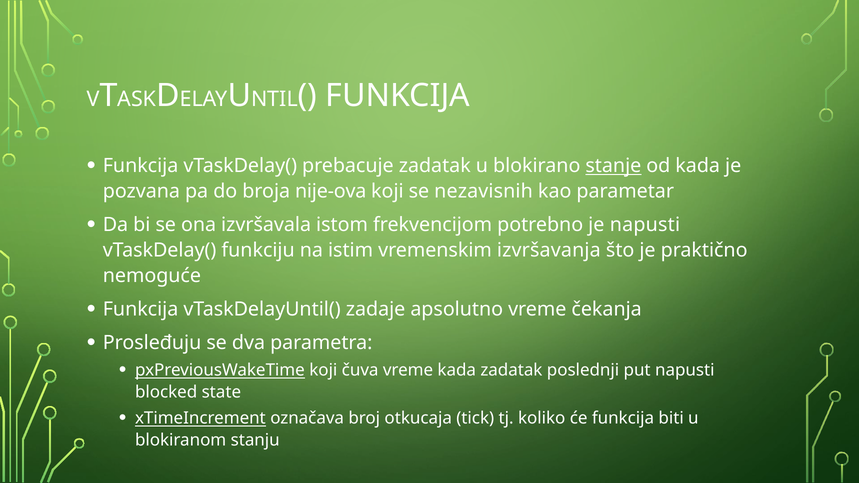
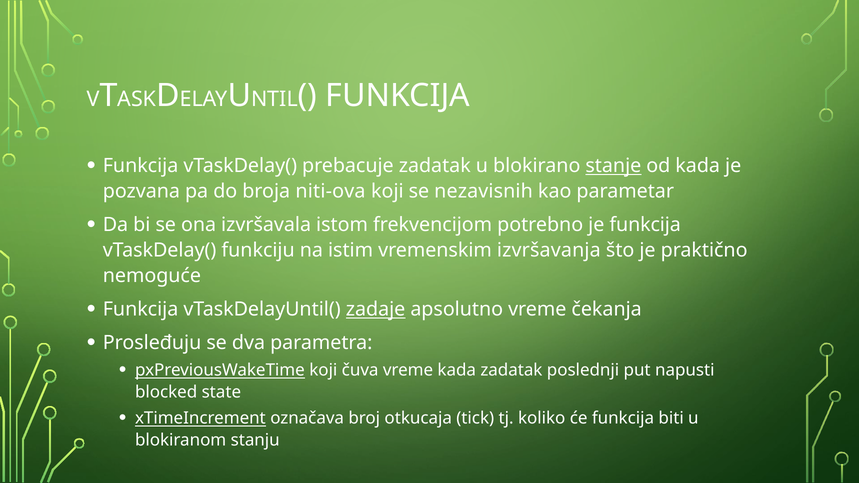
nije-ova: nije-ova -> niti-ova (330, 191)
je napusti: napusti -> funkcija (645, 225)
zadaje underline: none -> present (376, 310)
